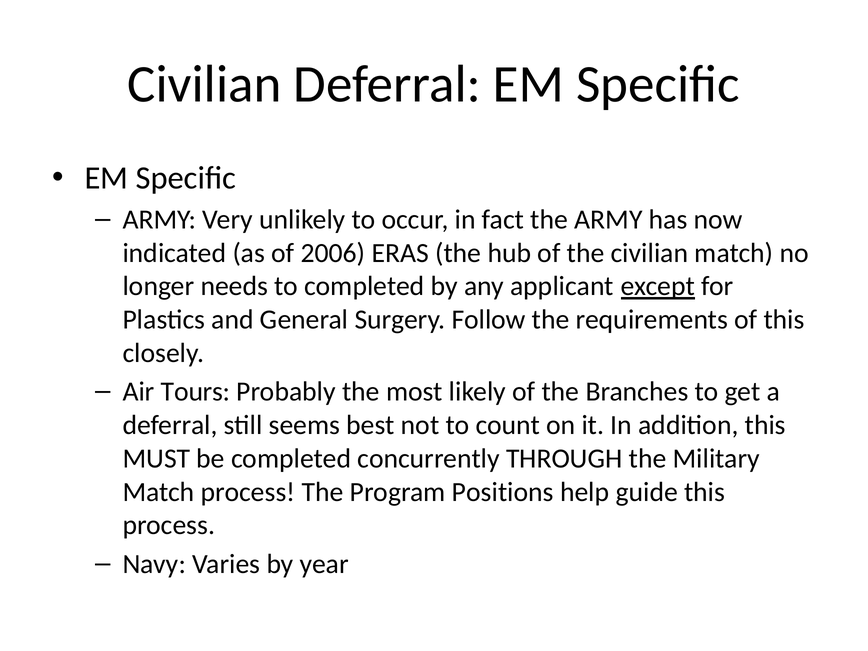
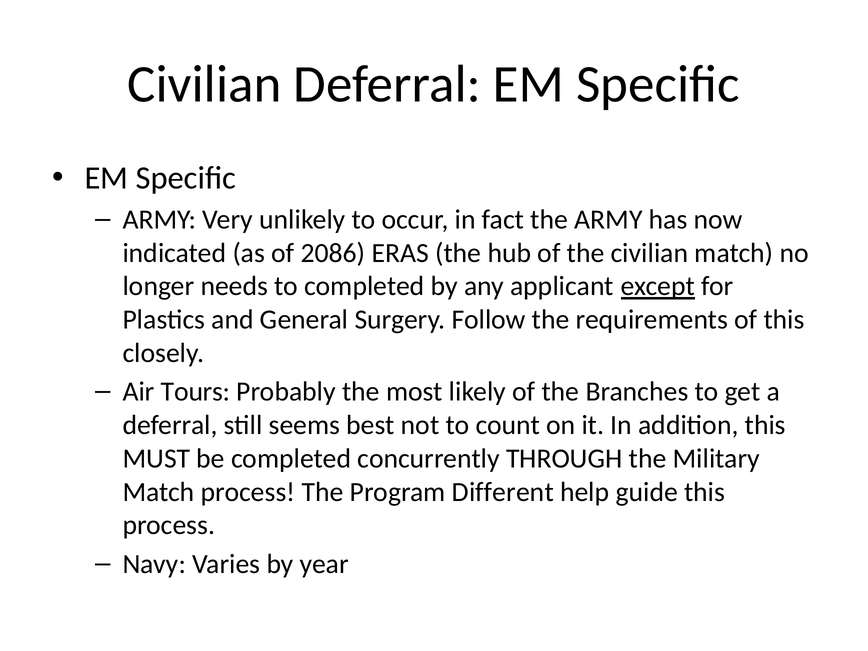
2006: 2006 -> 2086 (333, 253)
Positions: Positions -> Different (503, 492)
